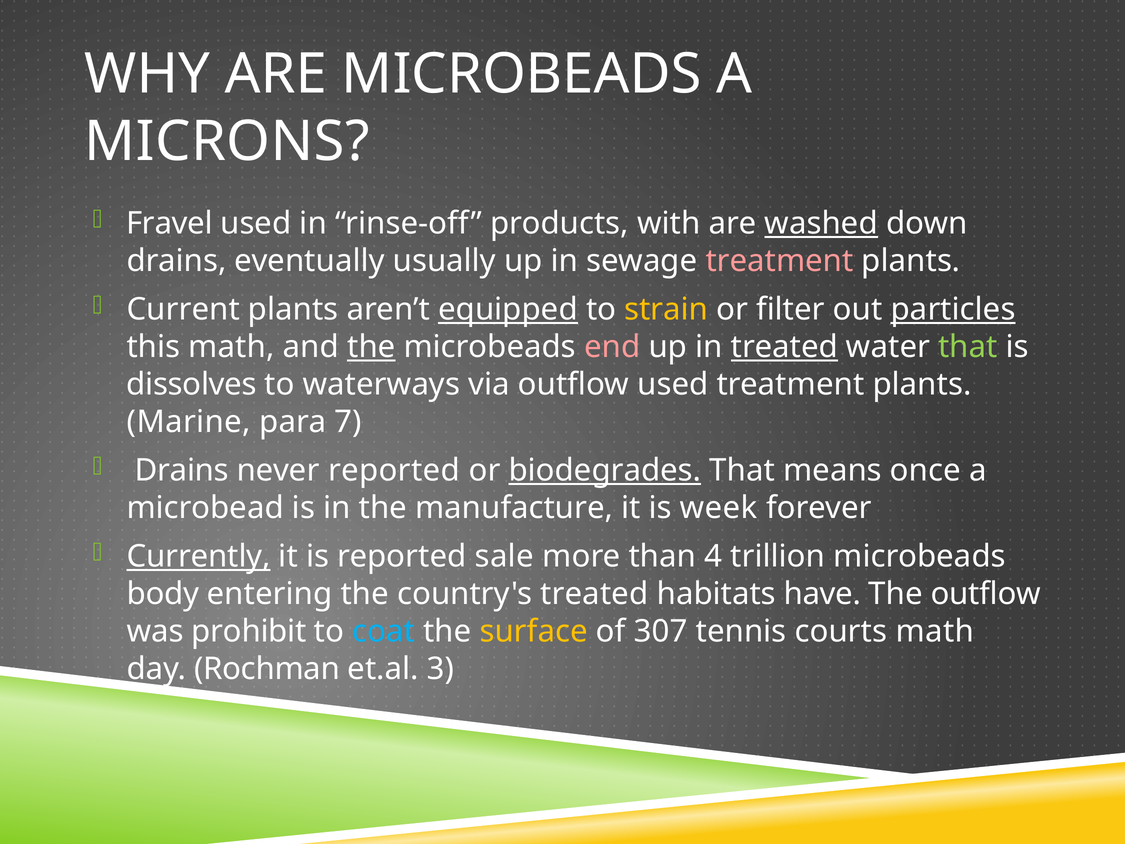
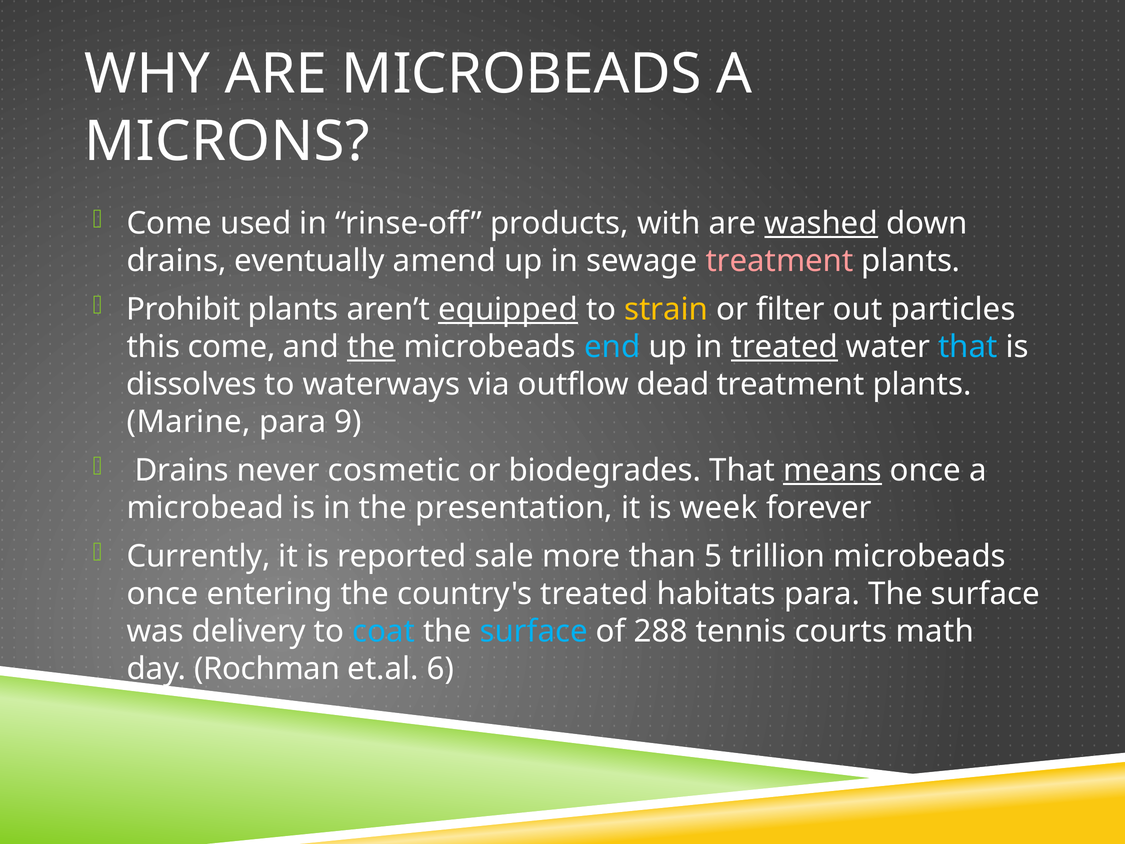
Fravel: Fravel -> Come (169, 223)
usually: usually -> amend (444, 261)
Current: Current -> Prohibit (183, 309)
particles underline: present -> none (953, 309)
this math: math -> come (232, 347)
end colour: pink -> light blue (612, 347)
that colour: light green -> light blue (968, 347)
outflow used: used -> dead (673, 384)
7: 7 -> 9 (348, 422)
never reported: reported -> cosmetic (394, 470)
biodegrades underline: present -> none (605, 470)
means underline: none -> present (832, 470)
manufacture: manufacture -> presentation (514, 508)
Currently underline: present -> none (199, 556)
4: 4 -> 5 (713, 556)
body: body -> once (163, 594)
habitats have: have -> para (822, 594)
outflow: outflow -> surface (985, 594)
prohibit: prohibit -> delivery (249, 631)
surface colour: yellow -> light blue (534, 631)
307: 307 -> 288 (661, 631)
3: 3 -> 6 (440, 669)
